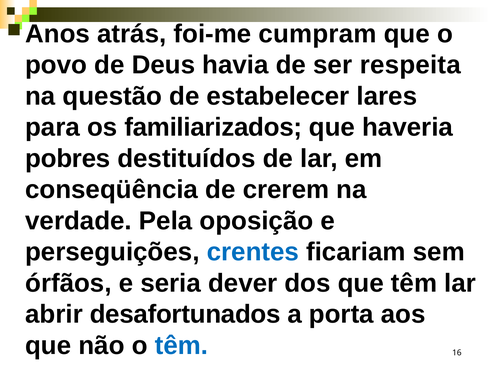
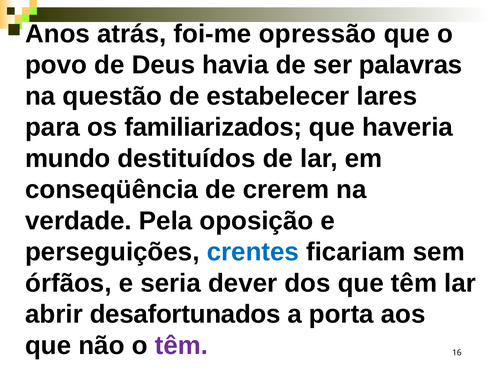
cumpram: cumpram -> opressão (317, 34)
respeita: respeita -> palavras (411, 65)
pobres: pobres -> mundo (68, 158)
têm colour: blue -> purple (181, 345)
